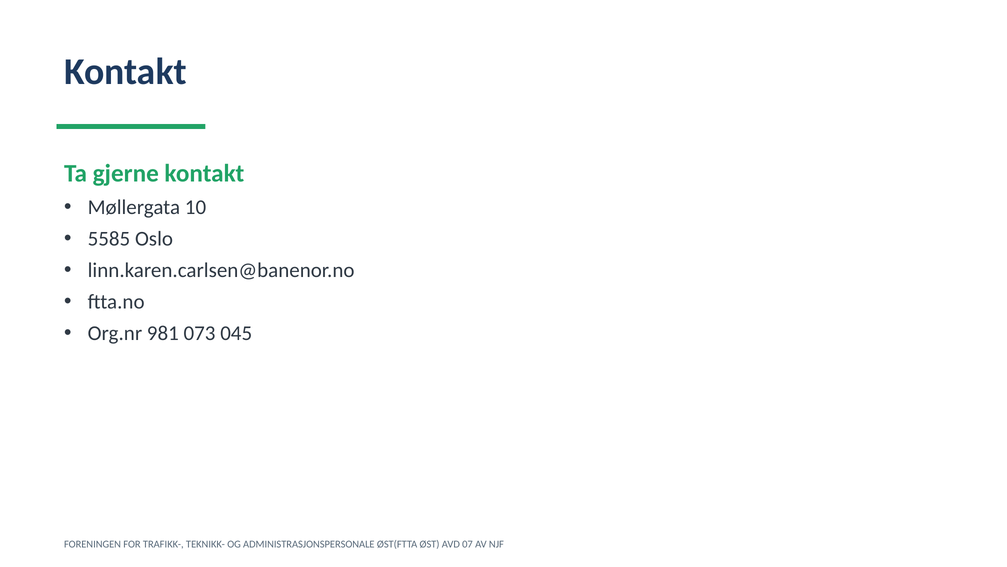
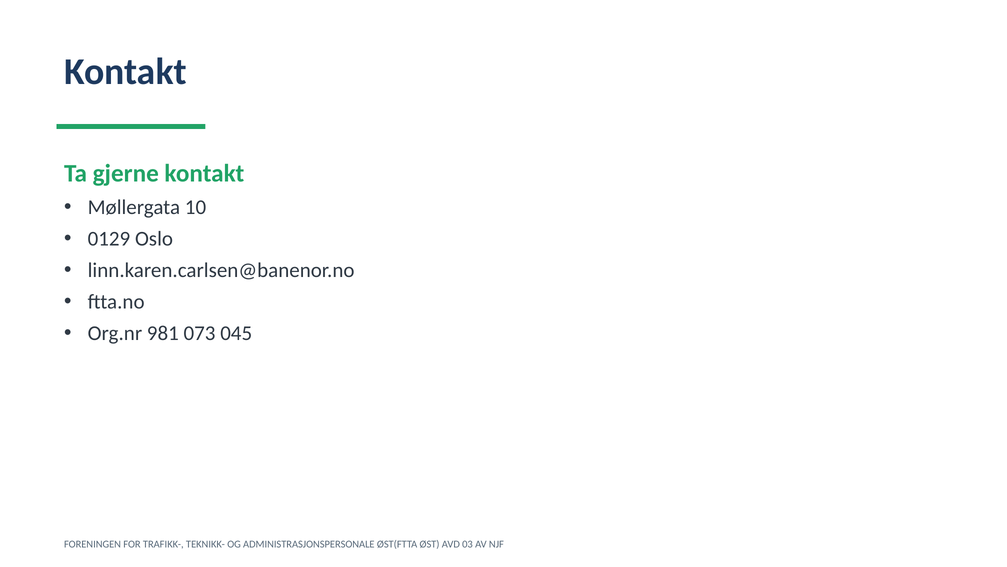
5585: 5585 -> 0129 (109, 239)
07: 07 -> 03 (467, 543)
